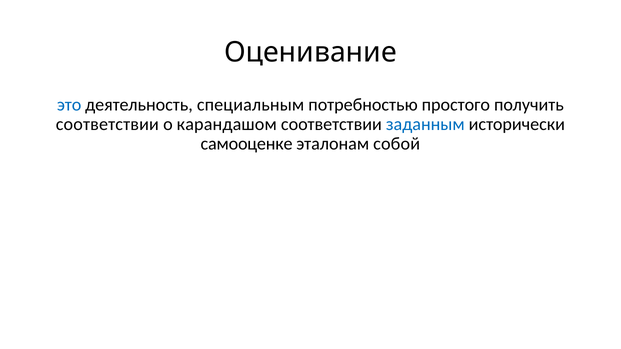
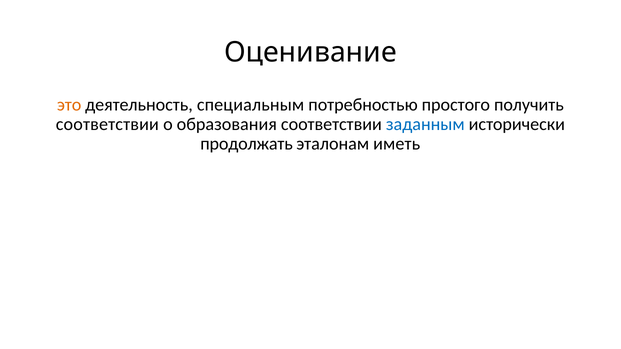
это colour: blue -> orange (69, 105)
карандашом: карандашом -> образования (227, 125)
самооценке: самооценке -> продолжать (247, 144)
собой: собой -> иметь (397, 144)
